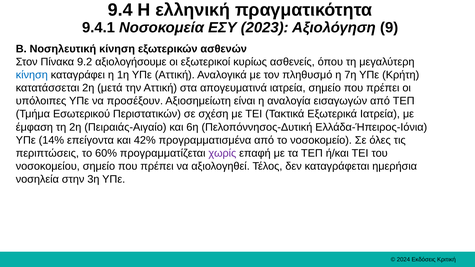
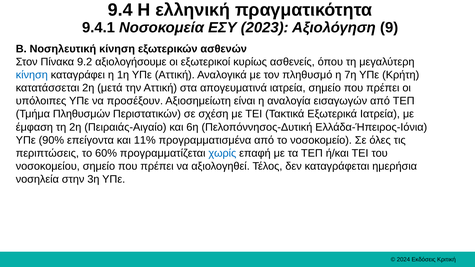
Εσωτερικού: Εσωτερικού -> Πληθυσμών (82, 114)
14%: 14% -> 90% (51, 140)
42%: 42% -> 11% (145, 140)
χωρίς colour: purple -> blue (222, 153)
